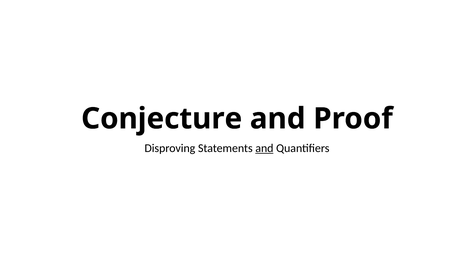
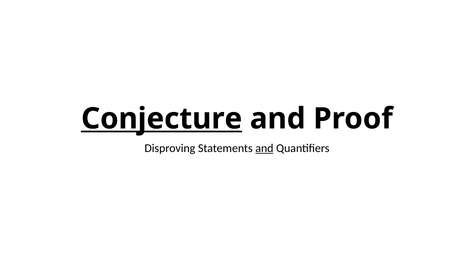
Conjecture underline: none -> present (162, 118)
